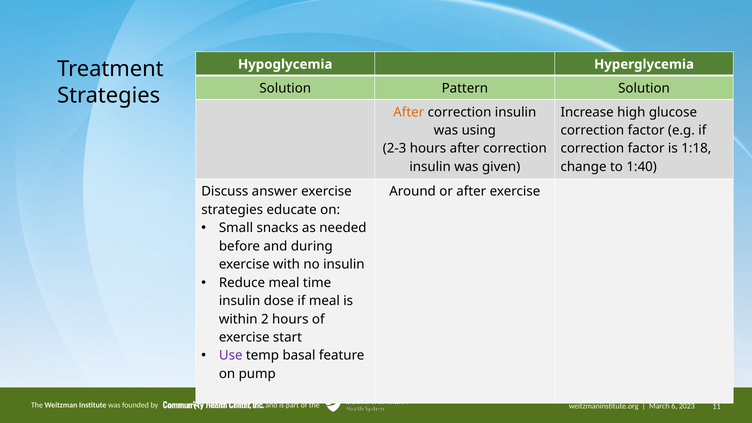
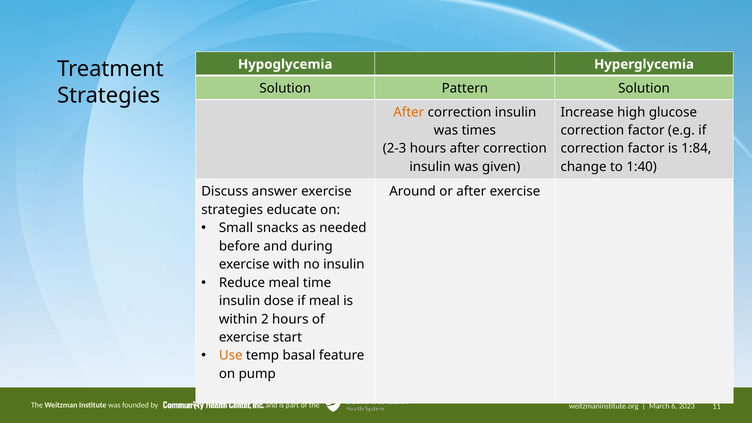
using: using -> times (479, 130)
1:18: 1:18 -> 1:84 (696, 149)
Use colour: purple -> orange (231, 356)
